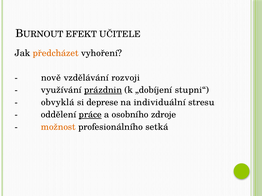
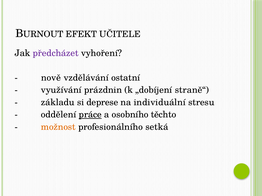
předcházet colour: orange -> purple (56, 53)
rozvoji: rozvoji -> ostatní (126, 78)
prázdnin underline: present -> none (103, 90)
stupni“: stupni“ -> straně“ (192, 90)
obvyklá: obvyklá -> základu (58, 103)
zdroje: zdroje -> těchto (164, 115)
